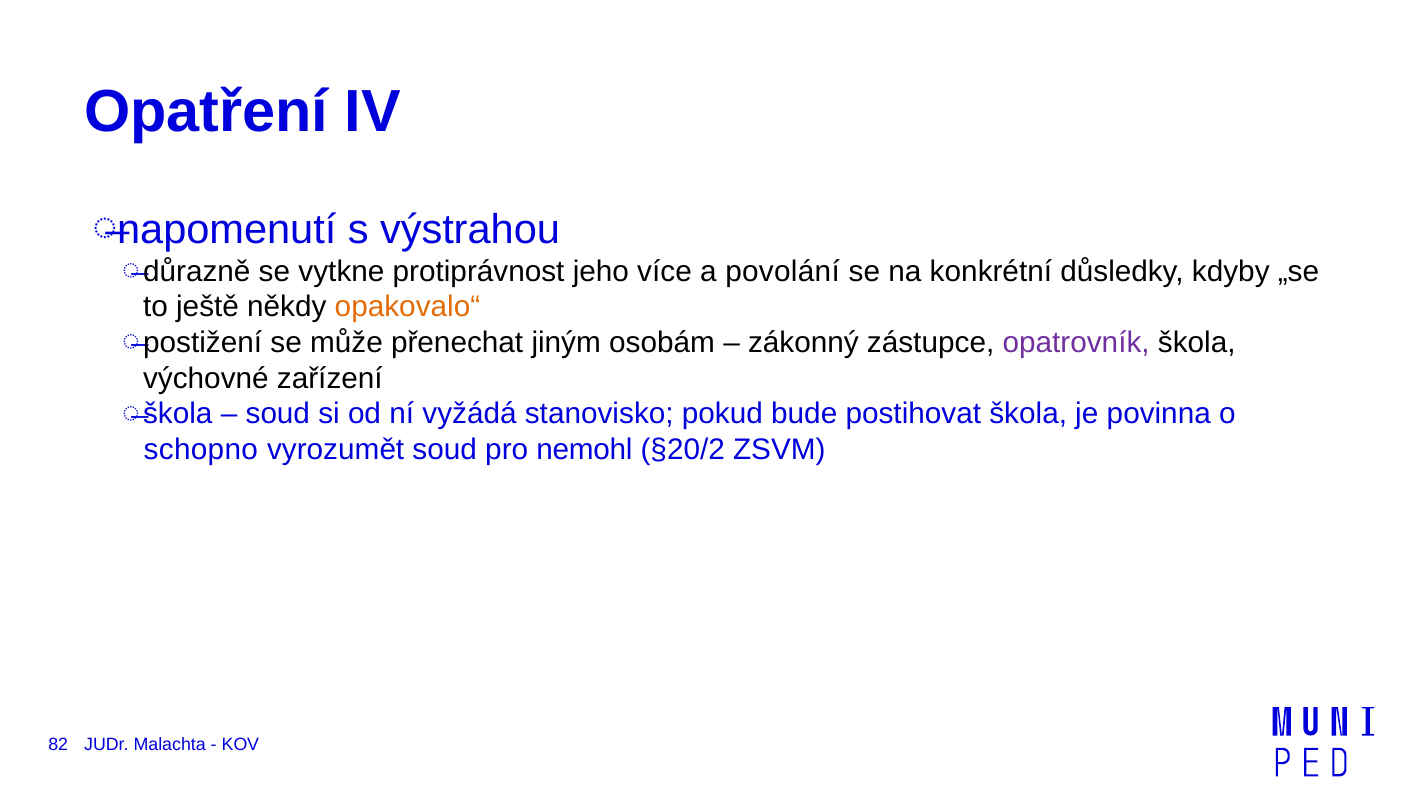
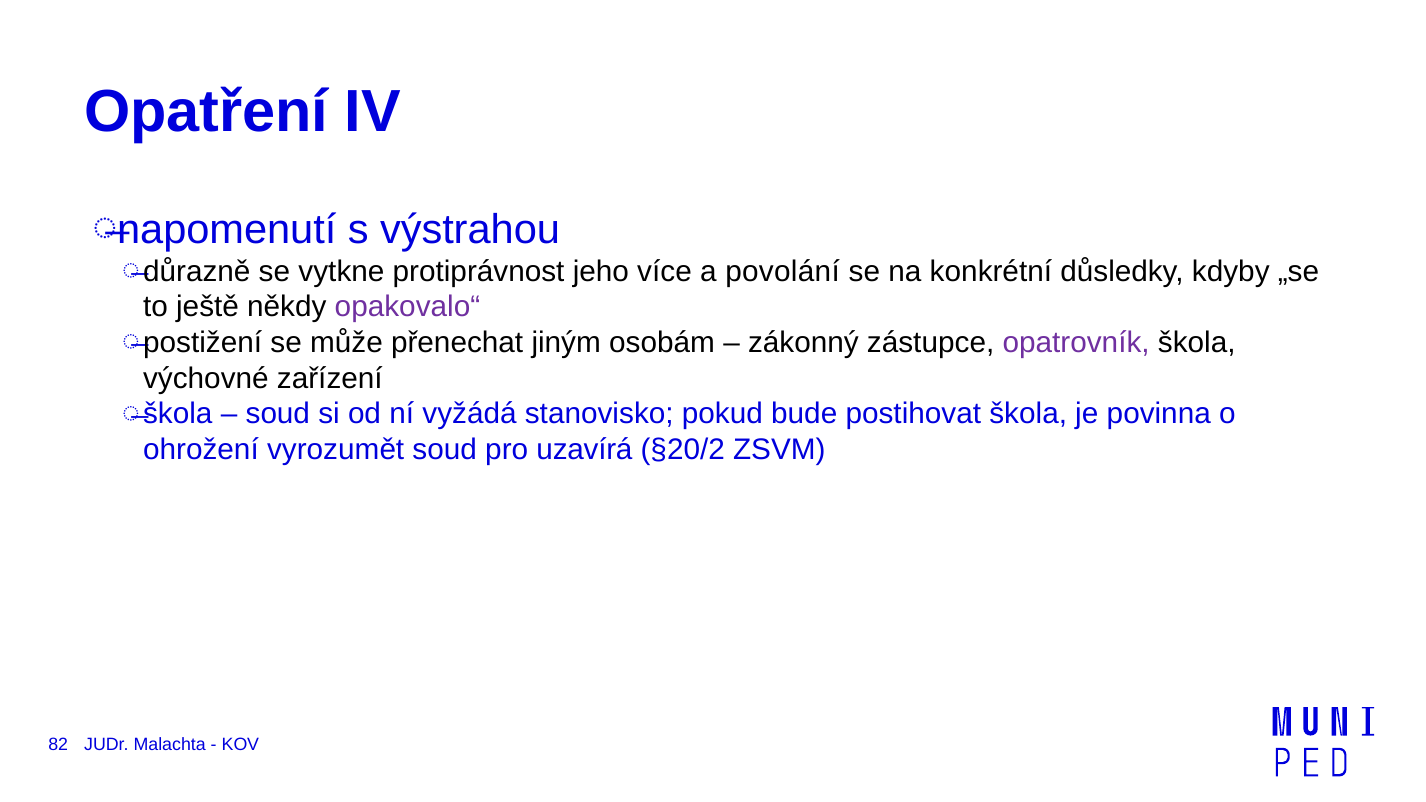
opakovalo“ colour: orange -> purple (408, 307)
schopno: schopno -> ohrožení (201, 450)
nemohl: nemohl -> uzavírá (584, 450)
